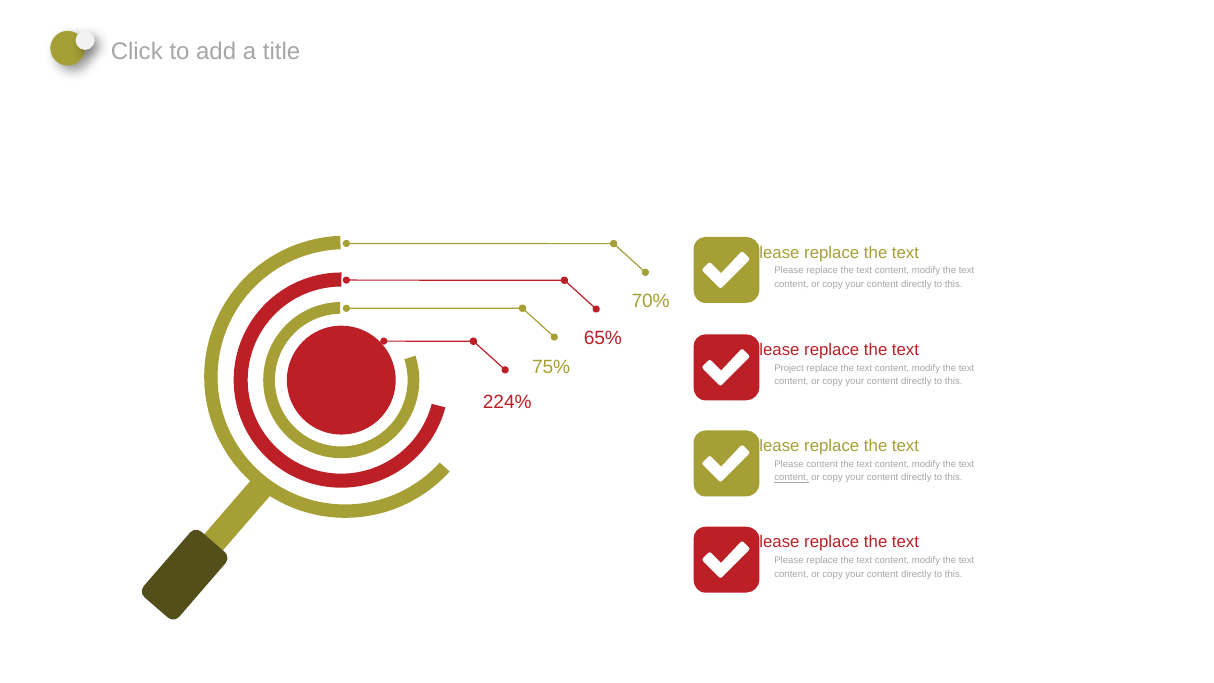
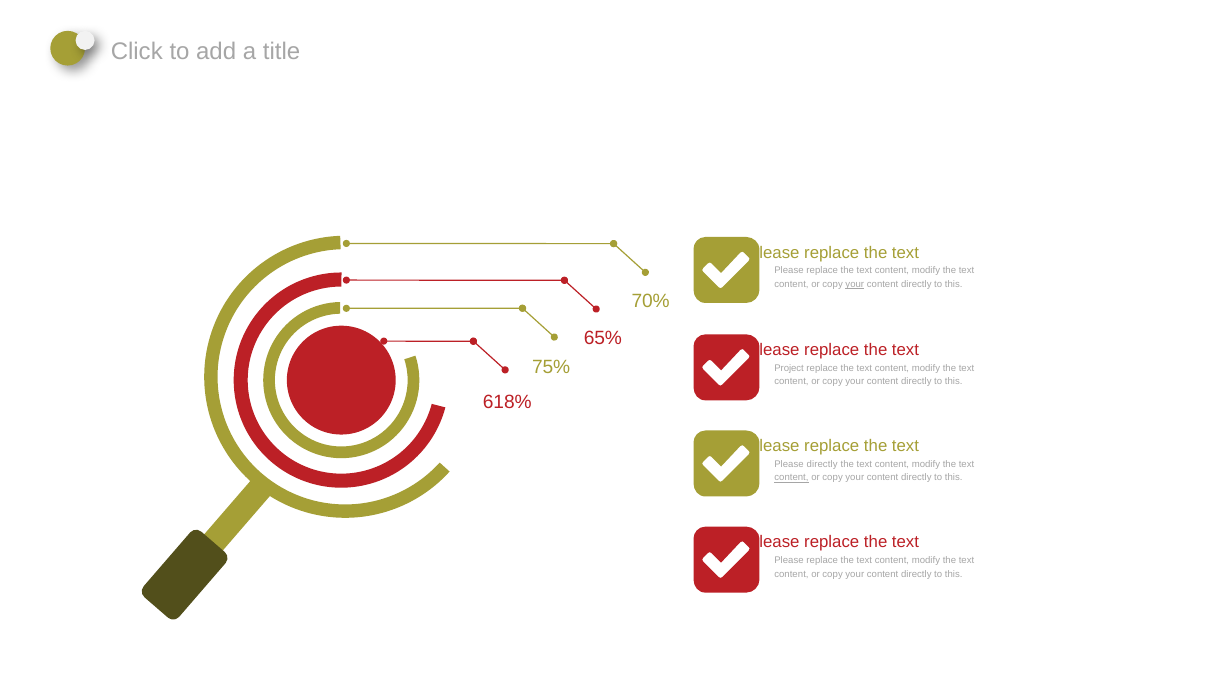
your underline: none -> present (855, 284)
224%: 224% -> 618% (507, 403)
Please content: content -> directly (822, 464)
